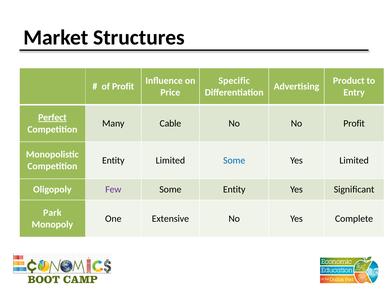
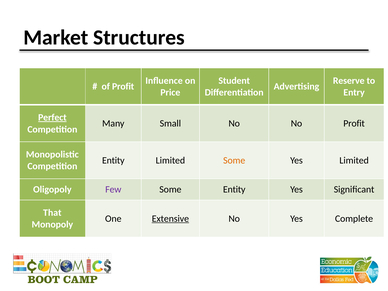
Specific: Specific -> Student (234, 81)
Product: Product -> Reserve (349, 81)
Cable: Cable -> Small (170, 123)
Some colour: blue -> orange (234, 160)
Park: Park -> That (52, 213)
Extensive underline: none -> present (170, 219)
